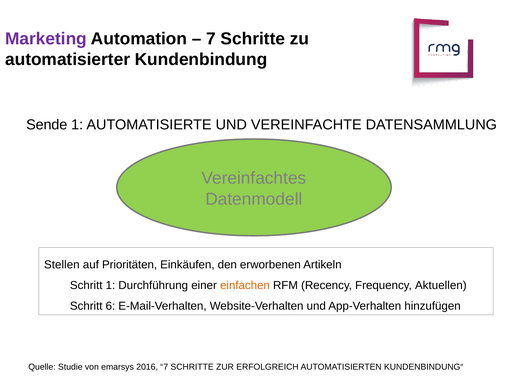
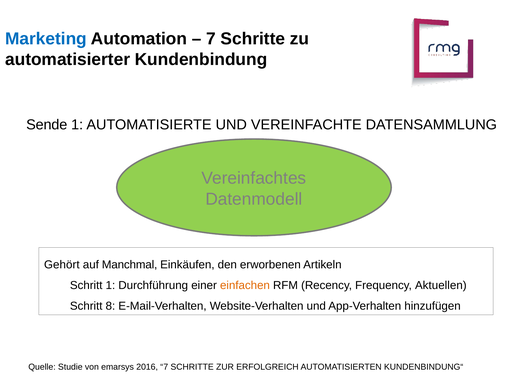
Marketing colour: purple -> blue (46, 39)
Stellen: Stellen -> Gehört (62, 265)
Prioritäten: Prioritäten -> Manchmal (130, 265)
6: 6 -> 8 (110, 306)
